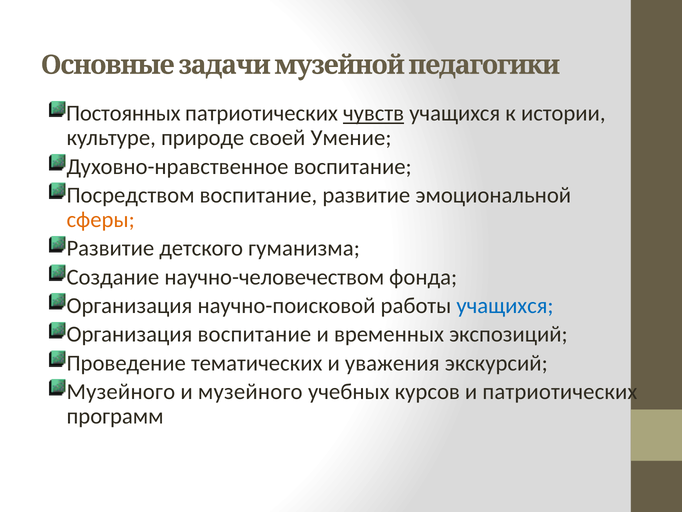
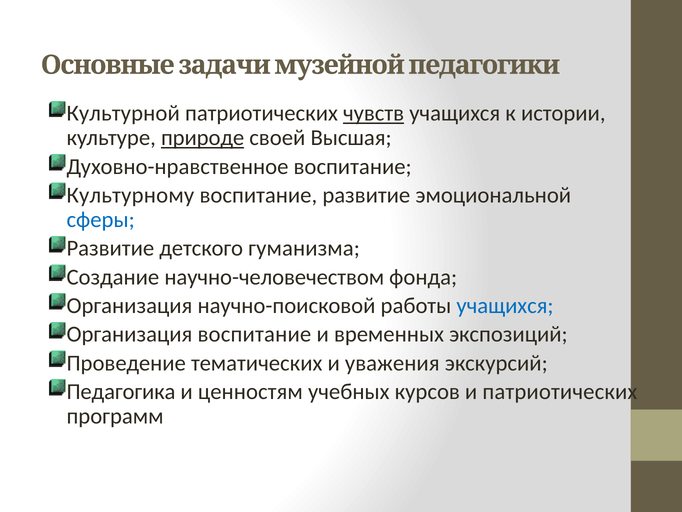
Постоянных: Постоянных -> Культурной (123, 113)
природе underline: none -> present (203, 138)
Умение: Умение -> Высшая (351, 138)
Посредством: Посредством -> Культурному (130, 195)
сферы colour: orange -> blue (101, 220)
Музейного: Музейного -> Педагогика (121, 391)
и музейного: музейного -> ценностям (250, 391)
